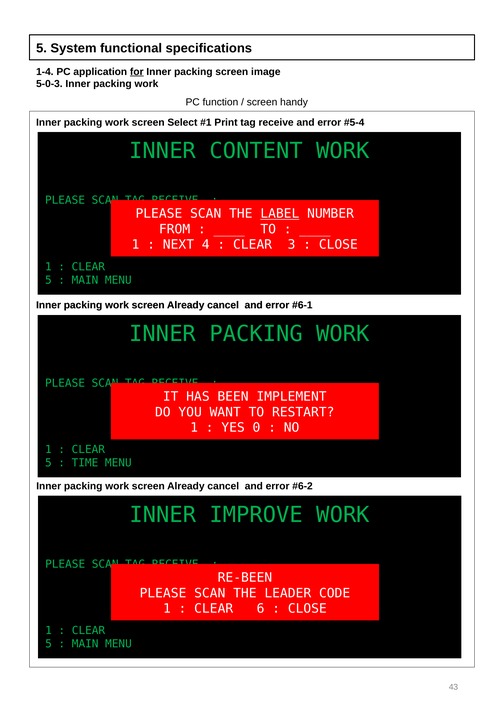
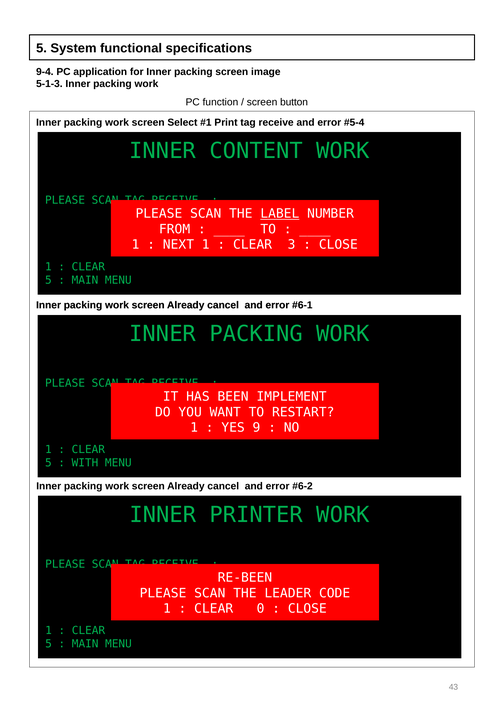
1-4: 1-4 -> 9-4 (45, 72)
for underline: present -> none (137, 72)
5-0-3: 5-0-3 -> 5-1-3 (49, 84)
handy: handy -> button (294, 102)
NEXT 4: 4 -> 1 (206, 245)
0: 0 -> 9 (256, 428)
TIME: TIME -> WITH (85, 463)
IMPROVE: IMPROVE -> PRINTER (256, 515)
6: 6 -> 0 (260, 609)
